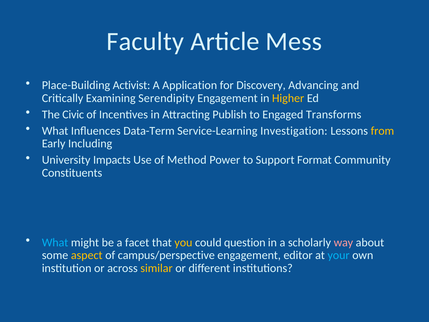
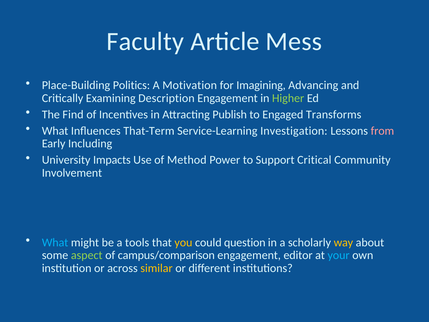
Activist: Activist -> Politics (131, 85)
Application: Application -> Motivation (190, 85)
Discovery: Discovery -> Imagining (261, 85)
Serendipity: Serendipity -> Description (166, 98)
Higher colour: yellow -> light green (288, 98)
Civic: Civic -> Find (73, 114)
Data-Term: Data-Term -> That-Term (149, 131)
from colour: yellow -> pink (382, 131)
Format: Format -> Critical (314, 160)
Constituents: Constituents -> Involvement (72, 173)
facet: facet -> tools (137, 242)
way colour: pink -> yellow (343, 242)
aspect colour: yellow -> light green (87, 255)
campus/perspective: campus/perspective -> campus/comparison (166, 255)
